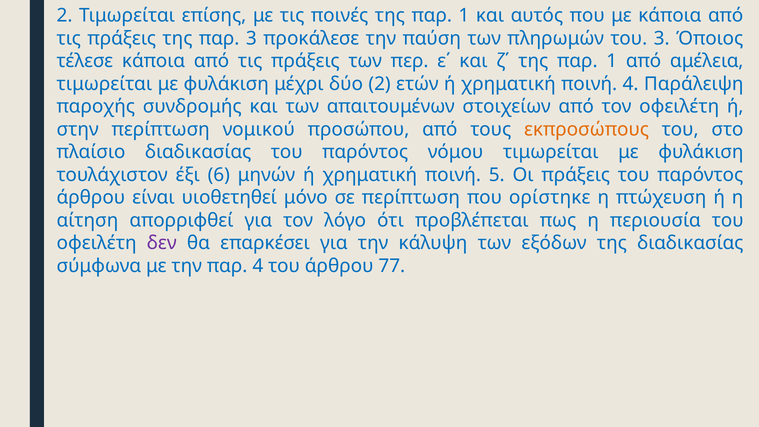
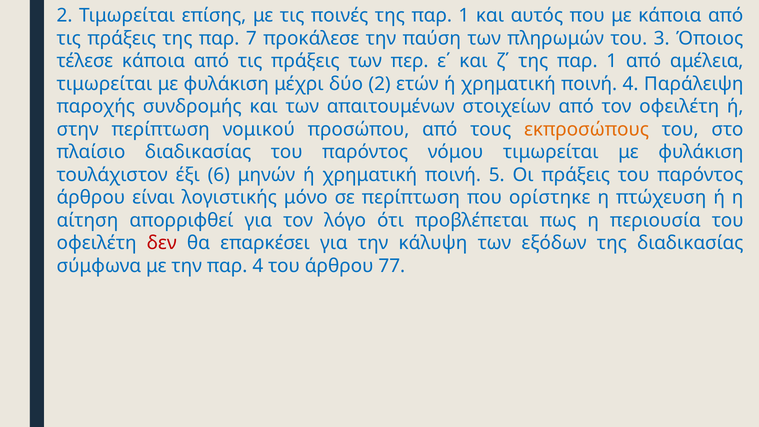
παρ 3: 3 -> 7 (251, 38)
υιοθετηθεί: υιοθετηθεί -> λογιστικής (229, 198)
δεν colour: purple -> red (162, 243)
